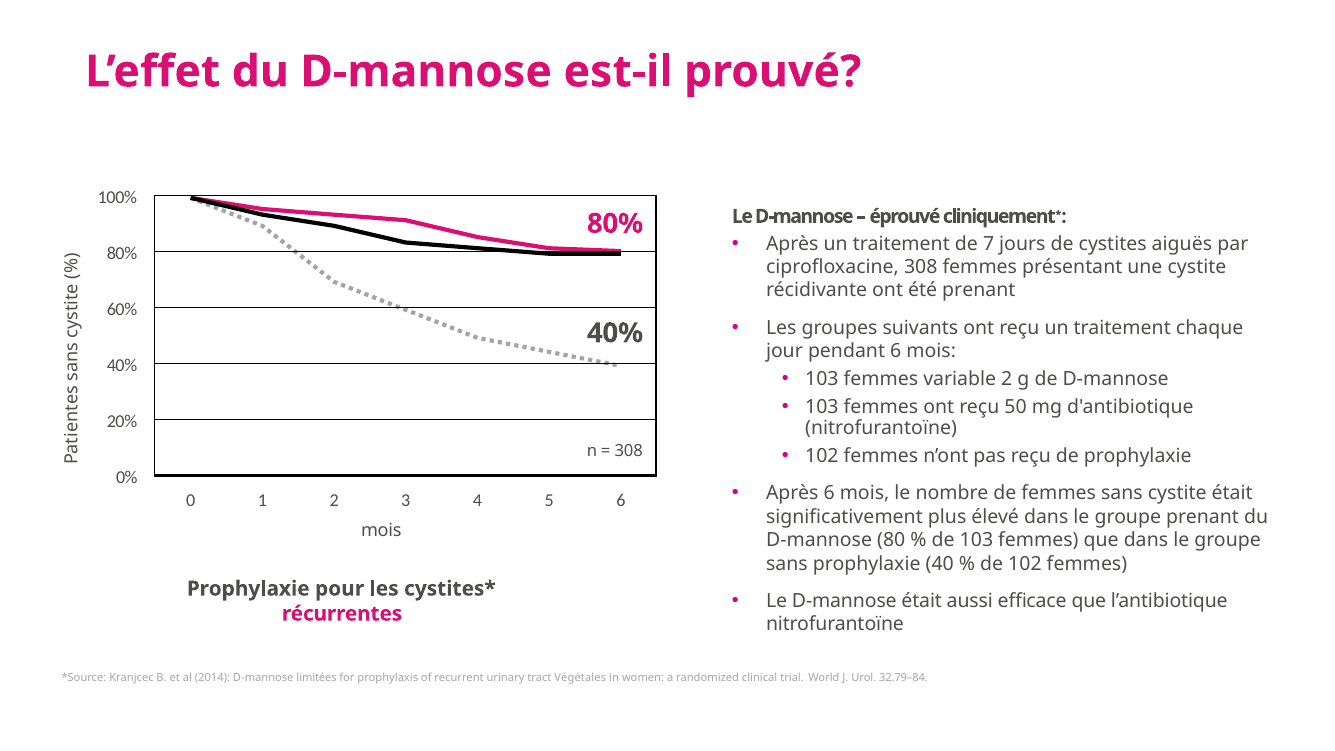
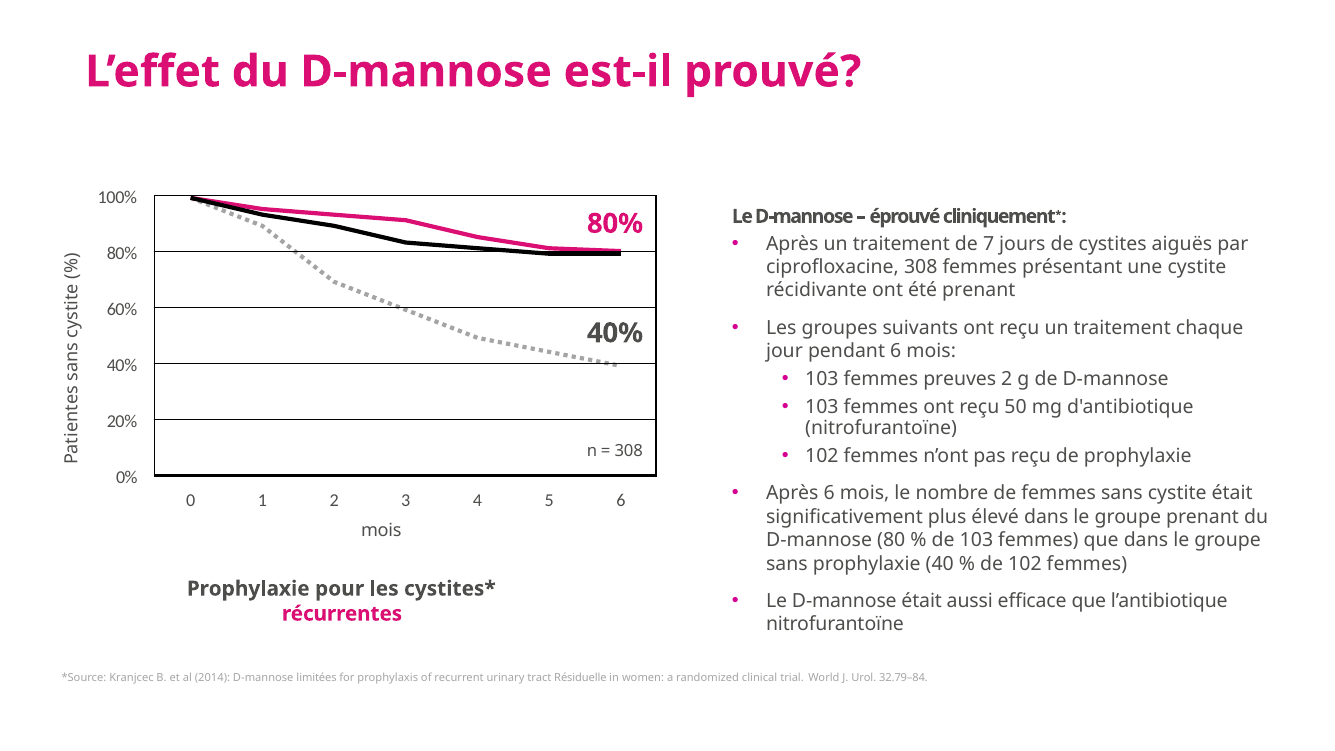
variable: variable -> preuves (960, 379)
Végétales: Végétales -> Résiduelle (580, 678)
